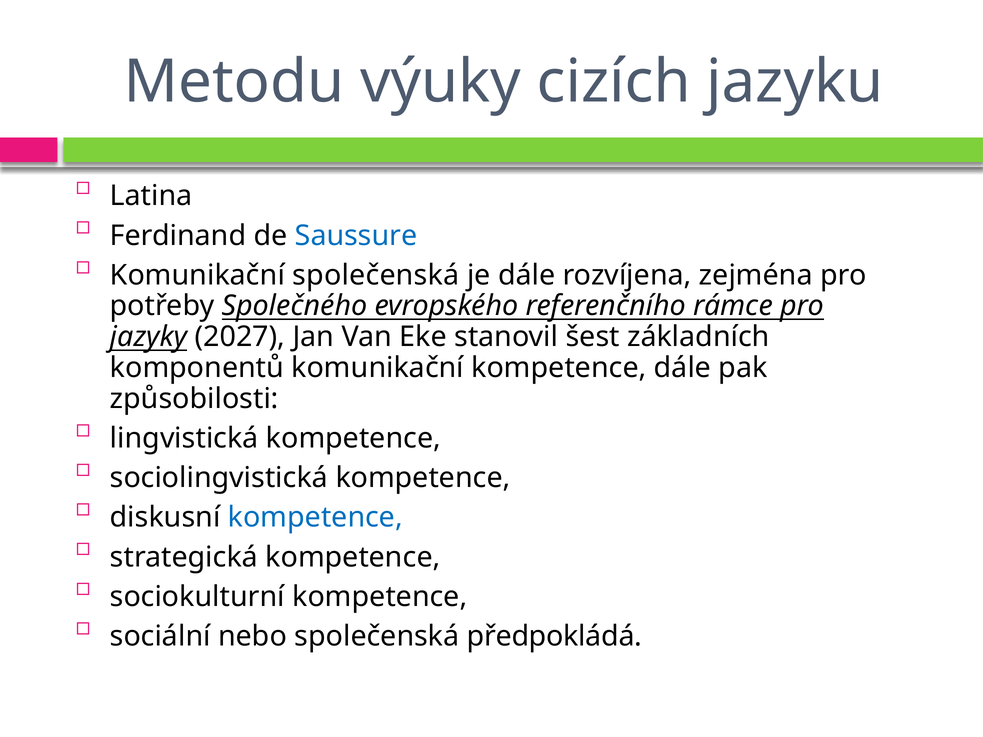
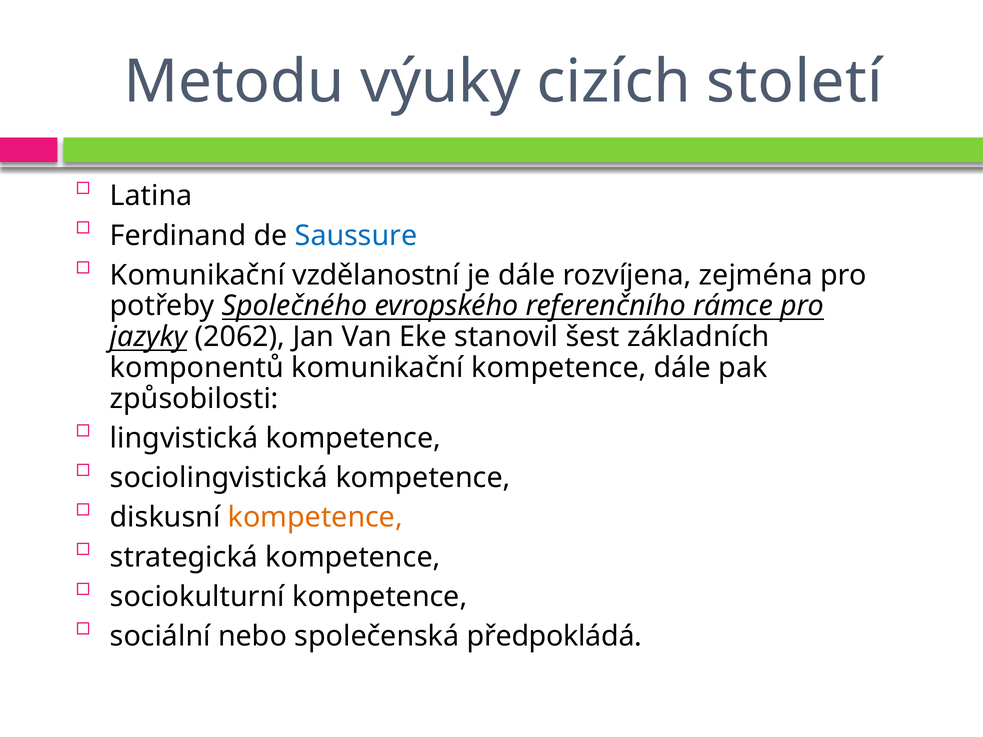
jazyku: jazyku -> století (795, 82)
Komunikační společenská: společenská -> vzdělanostní (376, 275)
2027: 2027 -> 2062 (240, 337)
kompetence colour: blue -> orange (315, 518)
